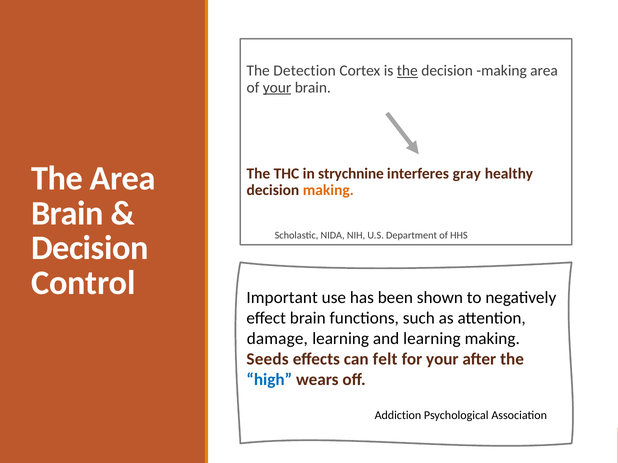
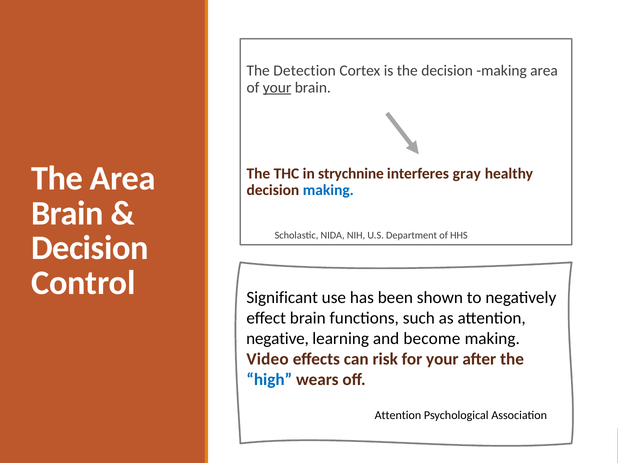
the underline: present -> none (407, 71)
making colour: orange -> blue (328, 190)
Important: Important -> Significant (282, 298)
damage: damage -> negative (277, 339)
and learning: learning -> become (432, 339)
Seeds: Seeds -> Video (268, 360)
felt: felt -> risk (385, 360)
Addiction: Addiction -> Attention (398, 416)
